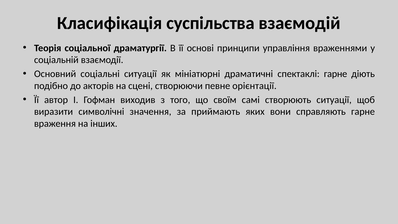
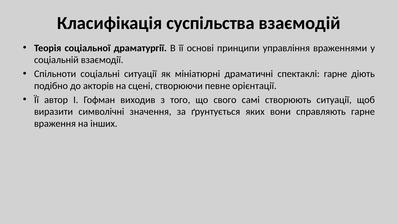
Основний: Основний -> Спільноти (55, 74)
своїм: своїм -> свого (225, 100)
приймають: приймають -> ґрунтується (216, 112)
